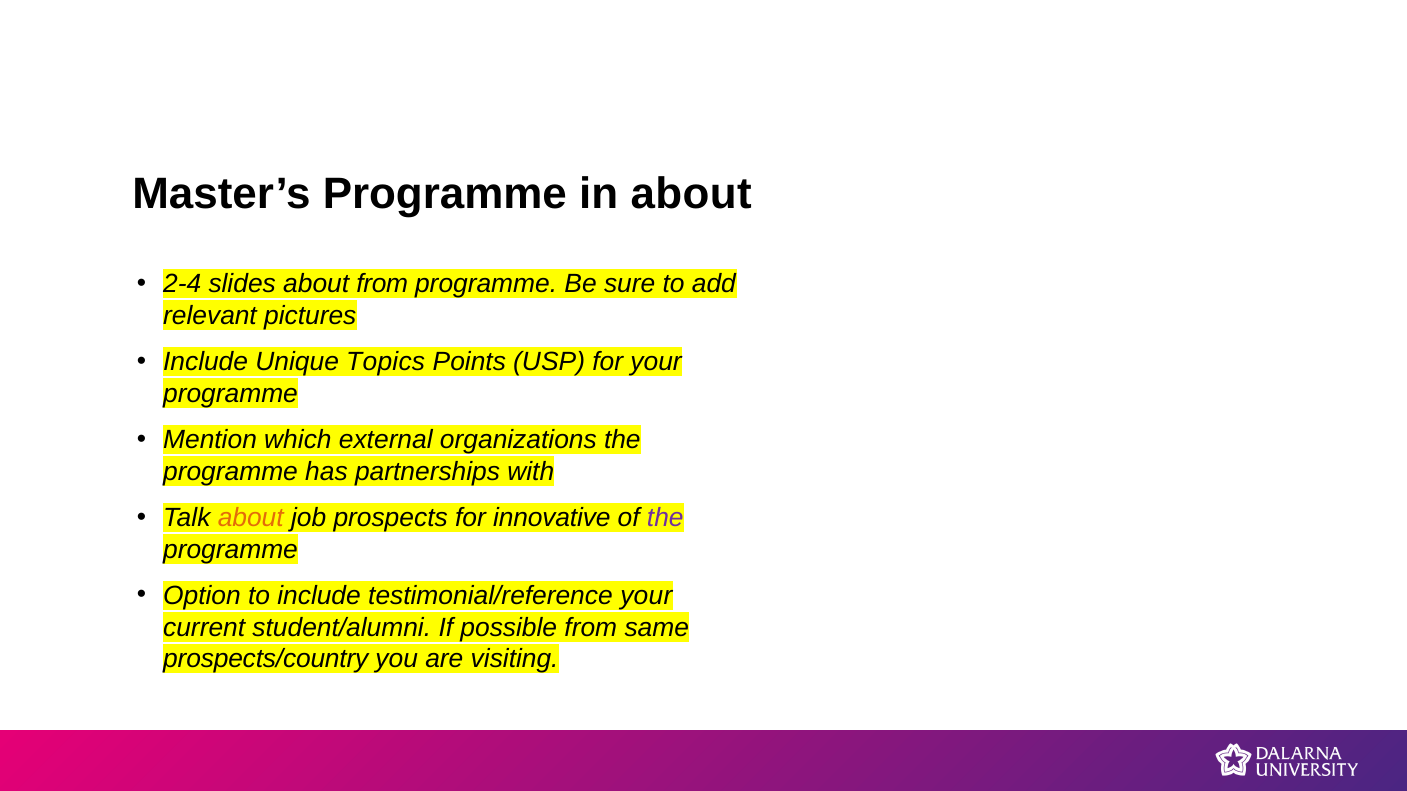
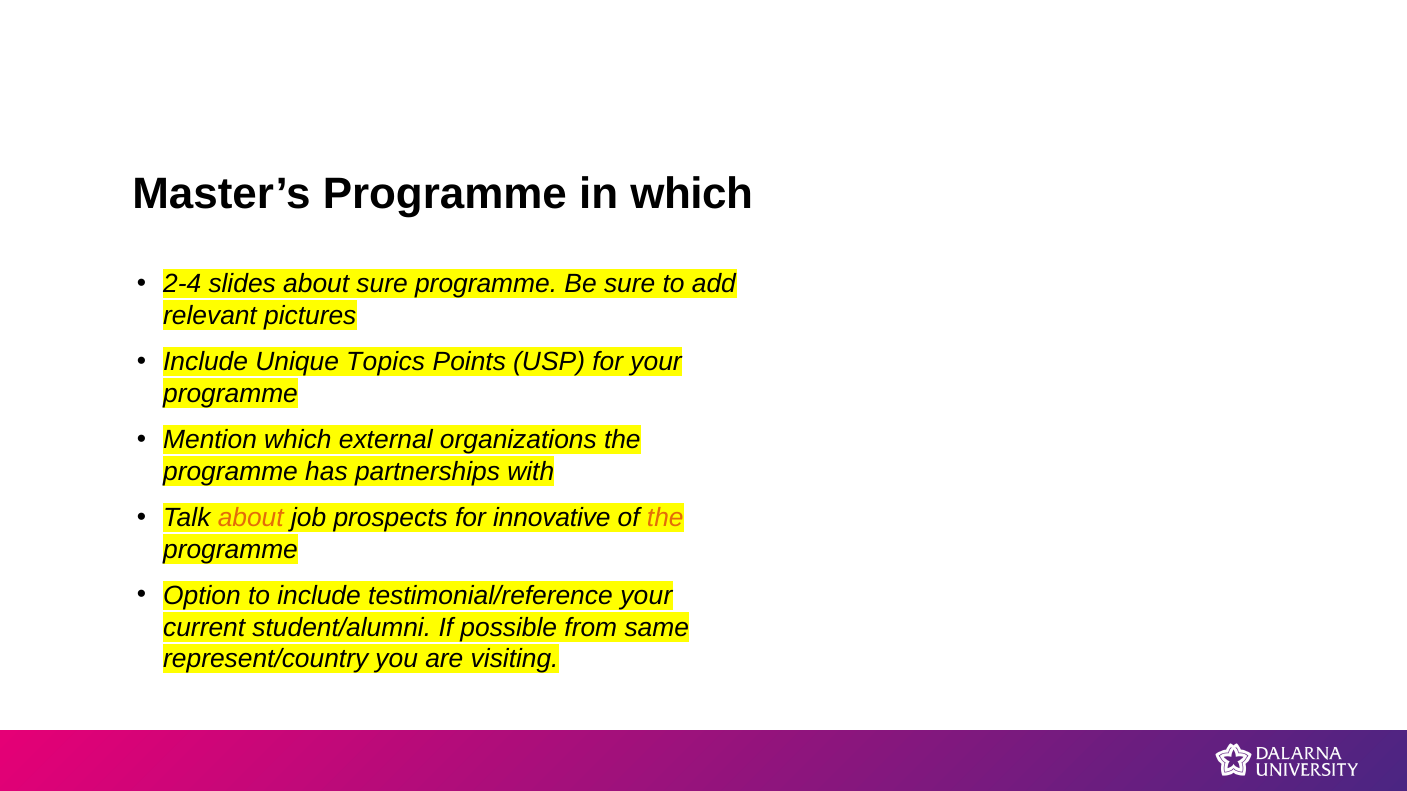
in about: about -> which (692, 194)
about from: from -> sure (382, 284)
the colour: purple -> orange (665, 518)
prospects/country: prospects/country -> represent/country (266, 659)
